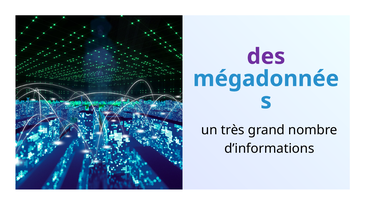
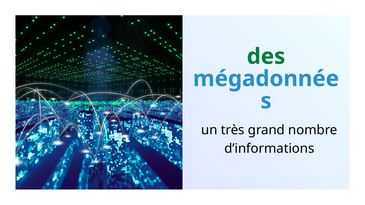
des colour: purple -> green (266, 57)
